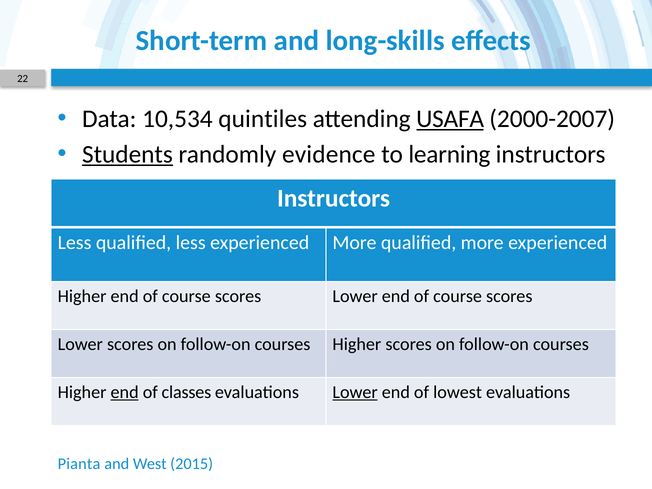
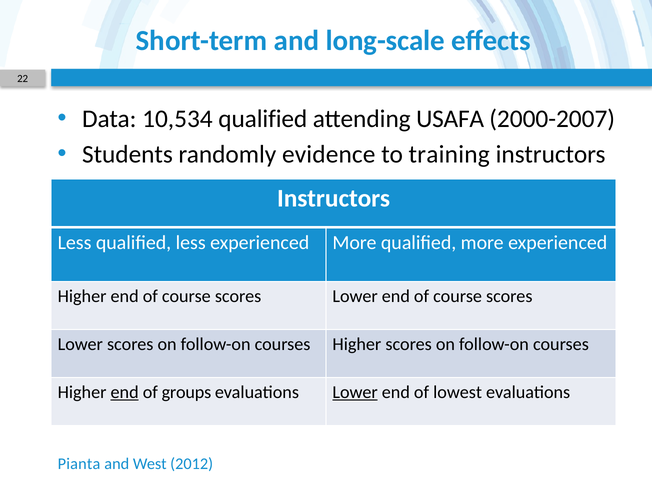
long-skills: long-skills -> long-scale (385, 41)
10,534 quintiles: quintiles -> qualified (263, 119)
USAFA underline: present -> none (450, 119)
Students underline: present -> none (127, 154)
learning: learning -> training (449, 154)
classes: classes -> groups (186, 392)
2015: 2015 -> 2012 (192, 464)
